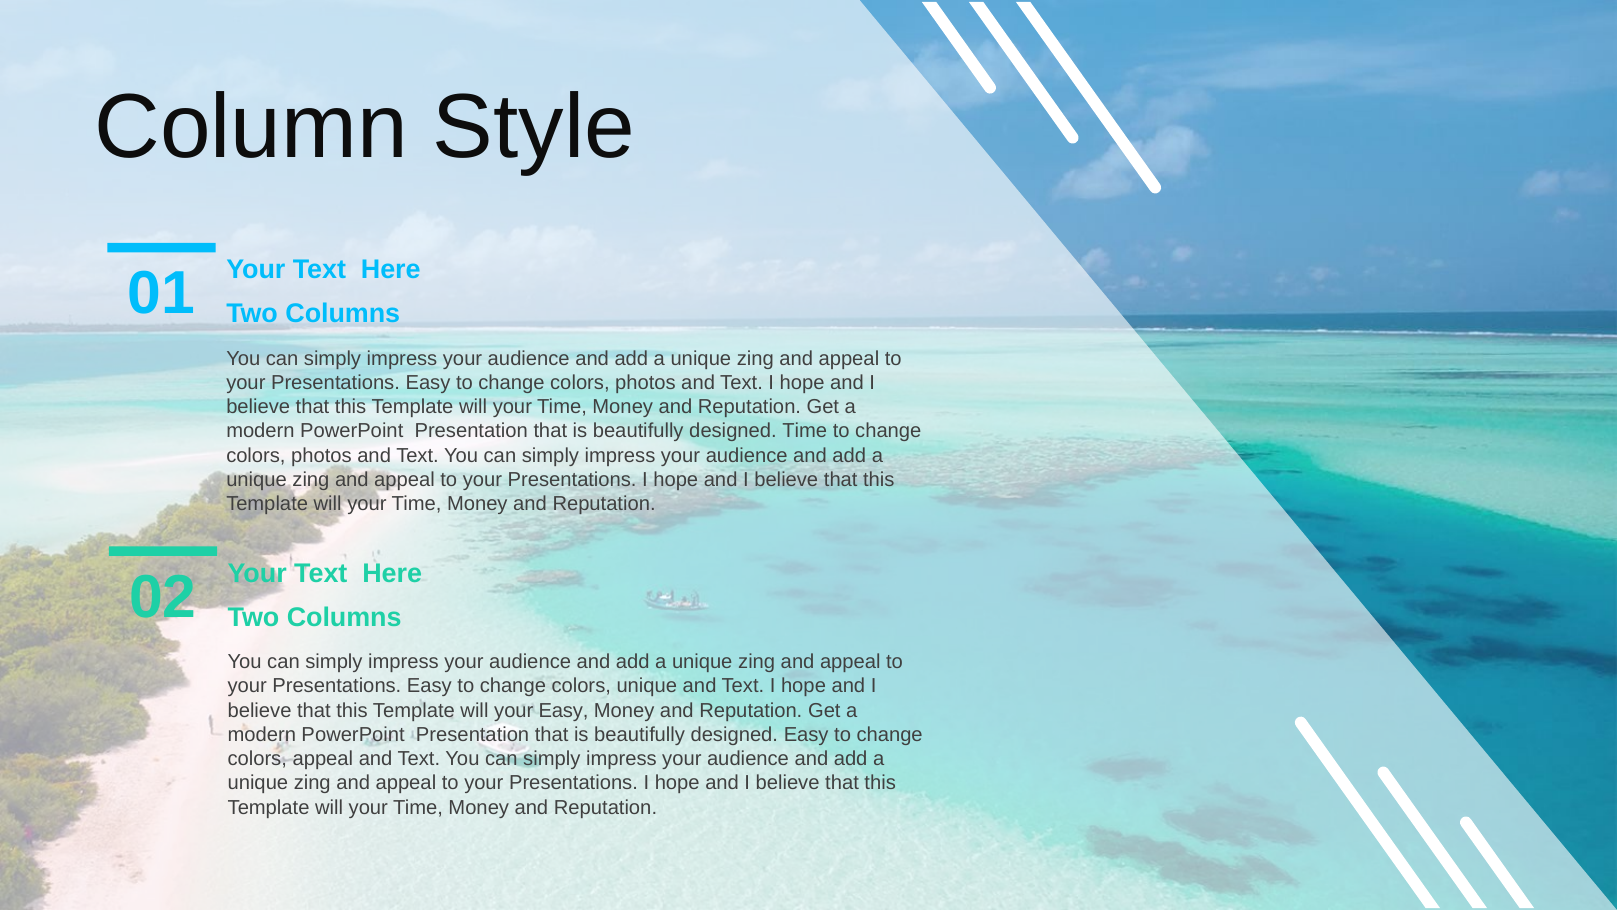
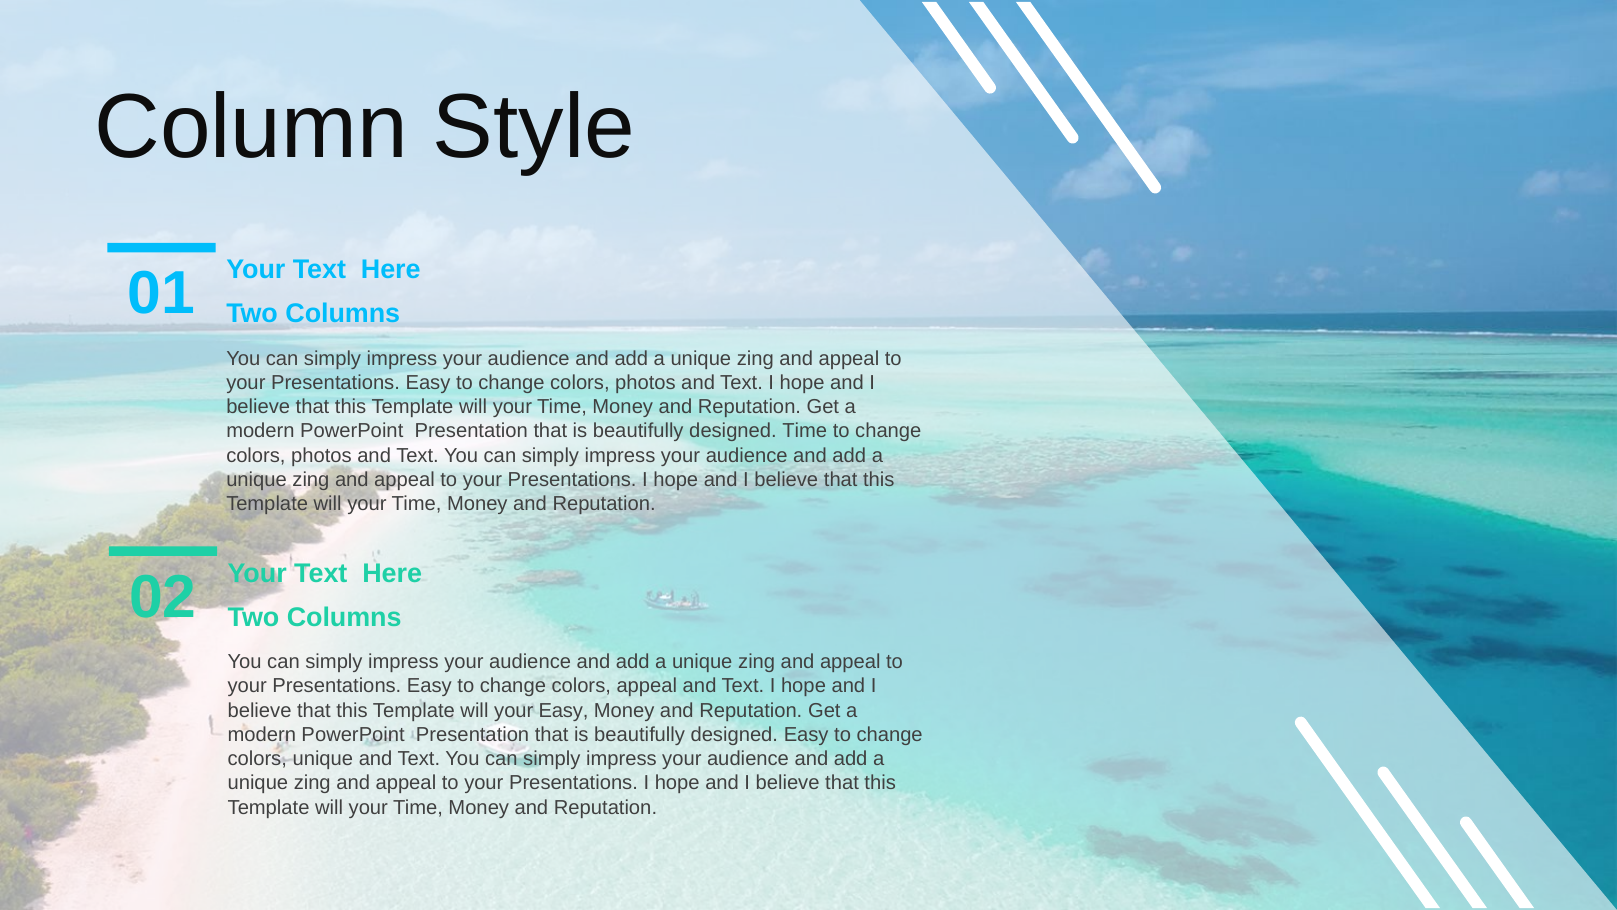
colors unique: unique -> appeal (647, 686)
colors appeal: appeal -> unique (323, 759)
